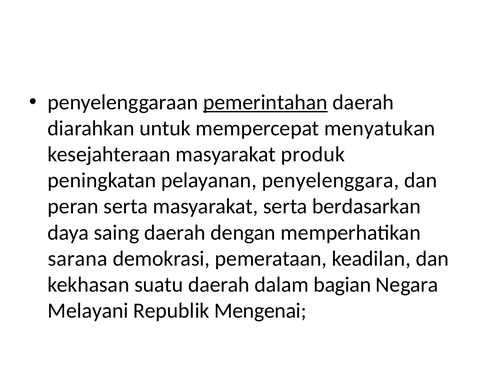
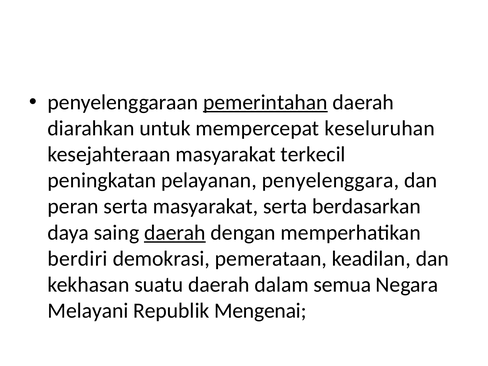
menyatukan: menyatukan -> keseluruhan (380, 128)
produk: produk -> terkecil (313, 154)
daerah underline: none -> present (175, 233)
sarana: sarana -> berdiri (78, 259)
bagian: bagian -> semua (342, 285)
